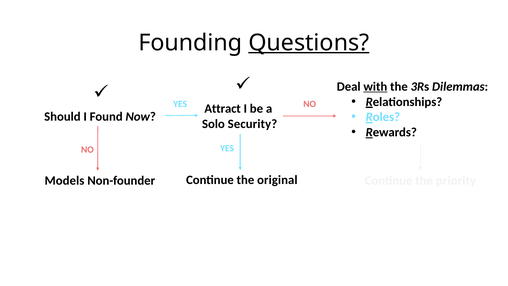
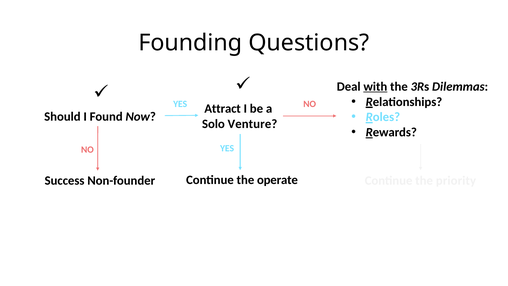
Questions underline: present -> none (309, 43)
Security: Security -> Venture (252, 124)
original: original -> operate (277, 180)
Models: Models -> Success (65, 180)
